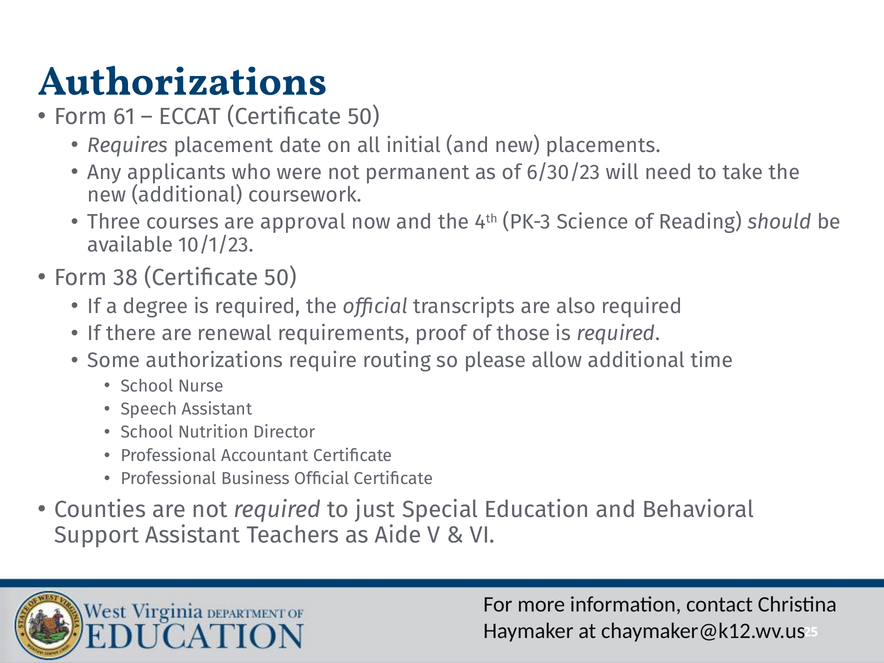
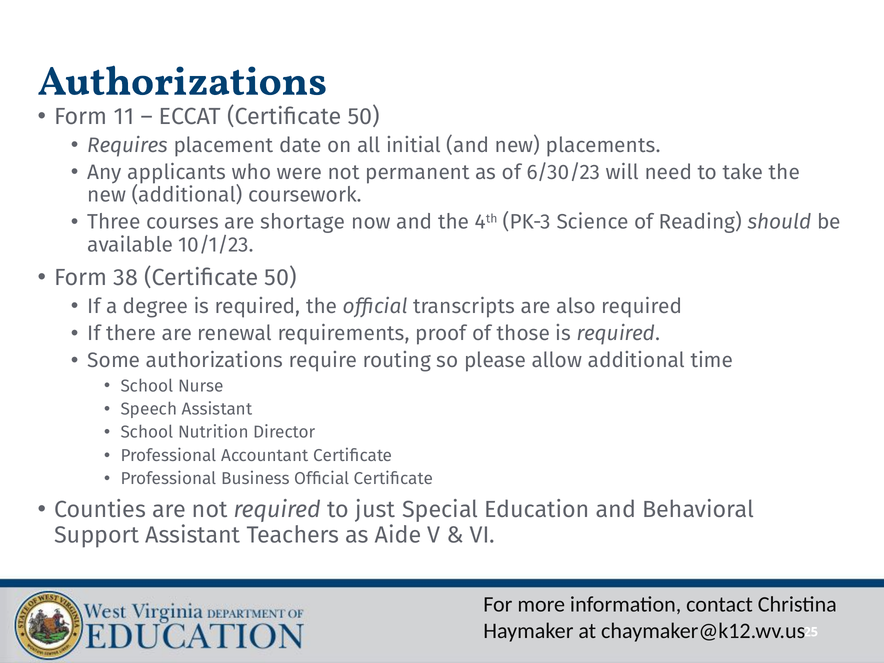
61: 61 -> 11 (124, 117)
approval: approval -> shortage (303, 222)
